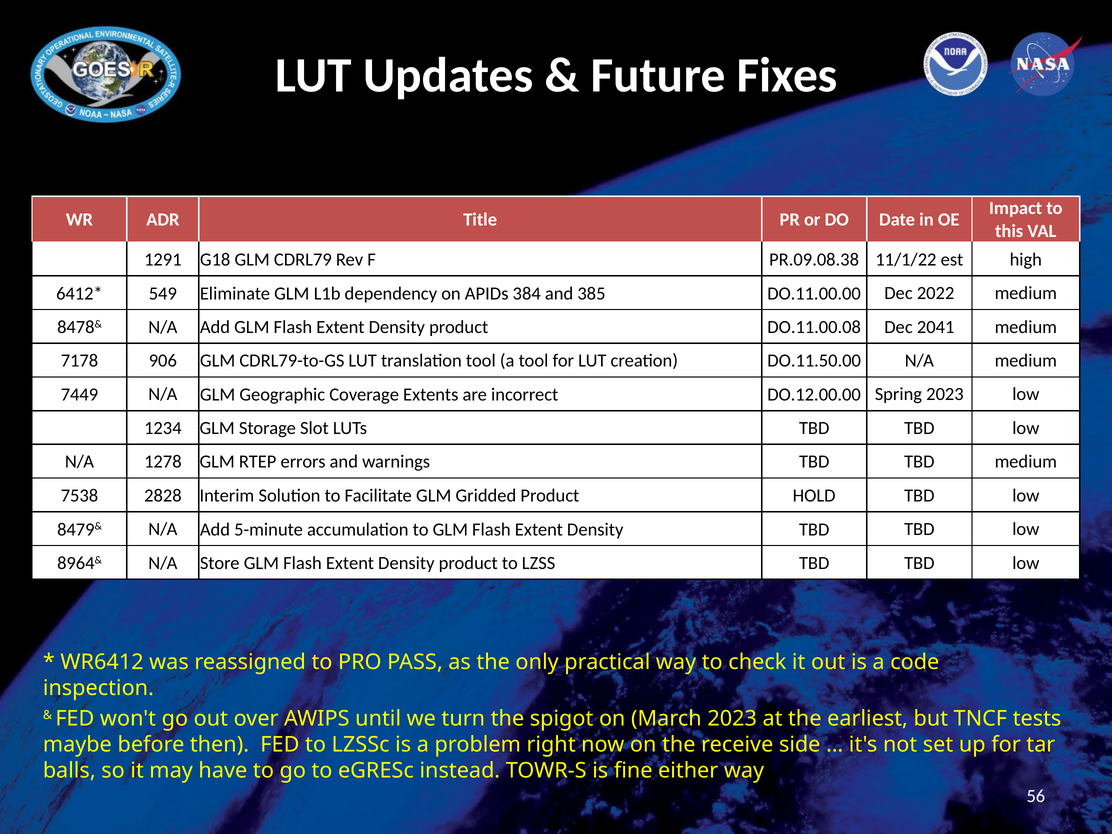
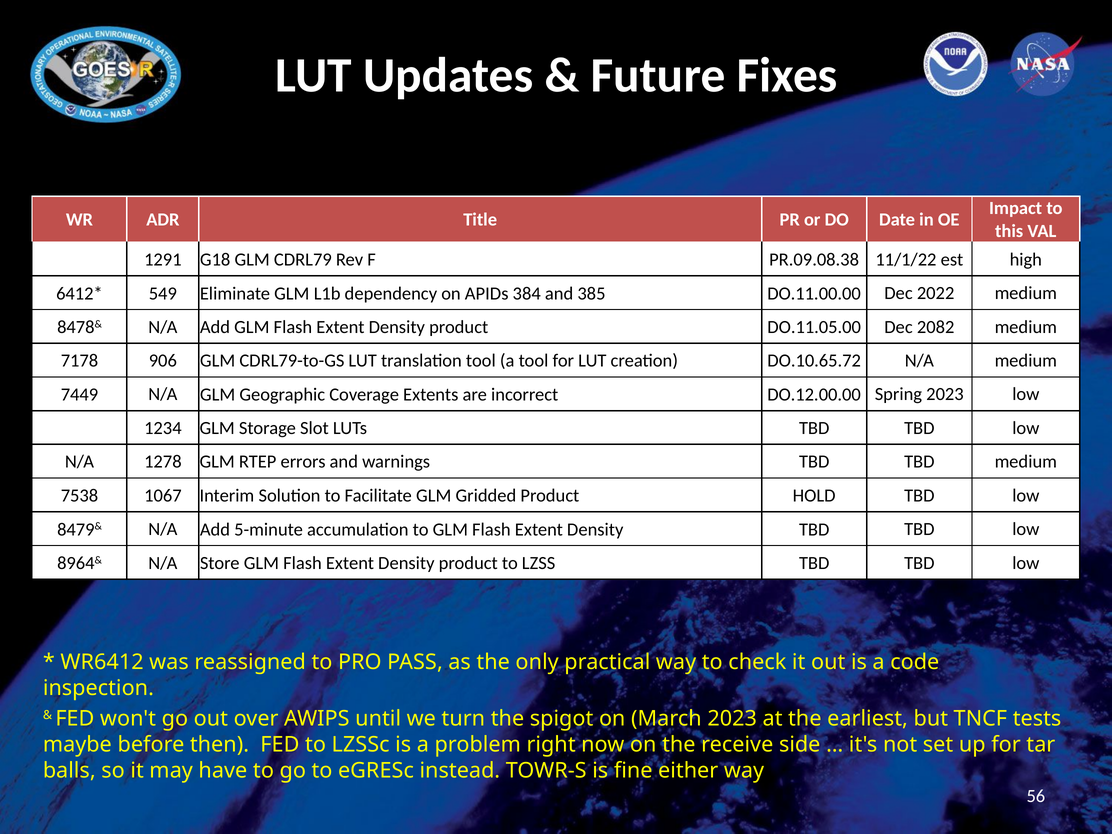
DO.11.00.08: DO.11.00.08 -> DO.11.05.00 (814, 327)
2041: 2041 -> 2082 (936, 327)
DO.11.50.00: DO.11.50.00 -> DO.10.65.72 (814, 361)
2828: 2828 -> 1067 (163, 495)
